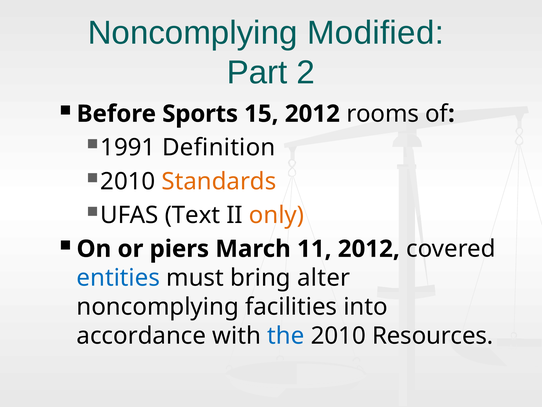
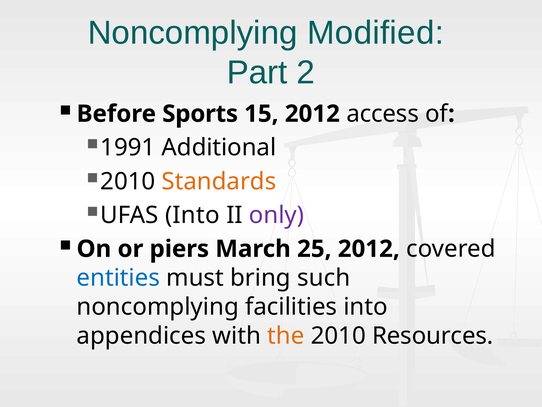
rooms: rooms -> access (383, 114)
Definition: Definition -> Additional (219, 147)
UFAS Text: Text -> Into (192, 215)
only colour: orange -> purple (277, 215)
11: 11 -> 25 (314, 249)
alter: alter -> such (324, 278)
accordance: accordance -> appendices (141, 335)
the colour: blue -> orange (286, 335)
